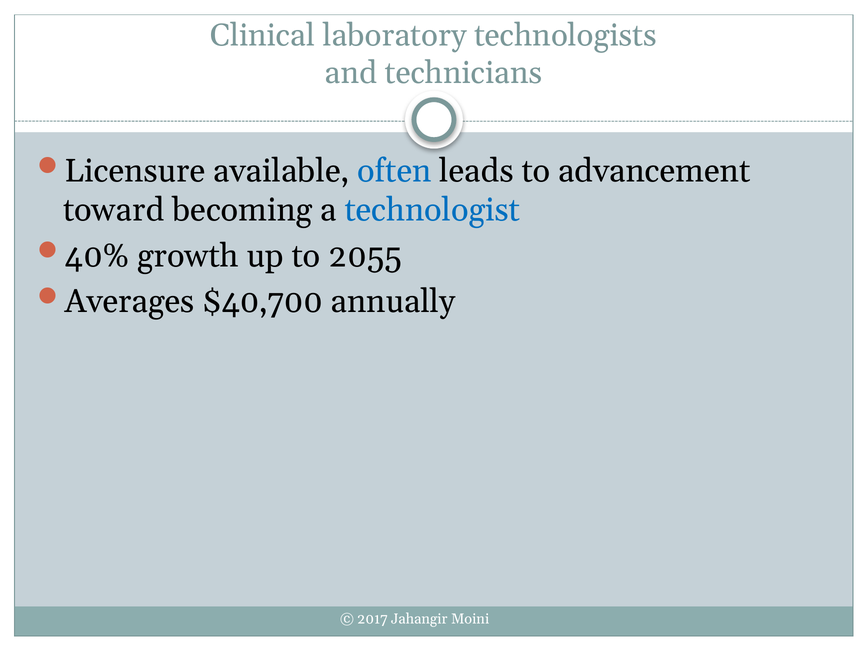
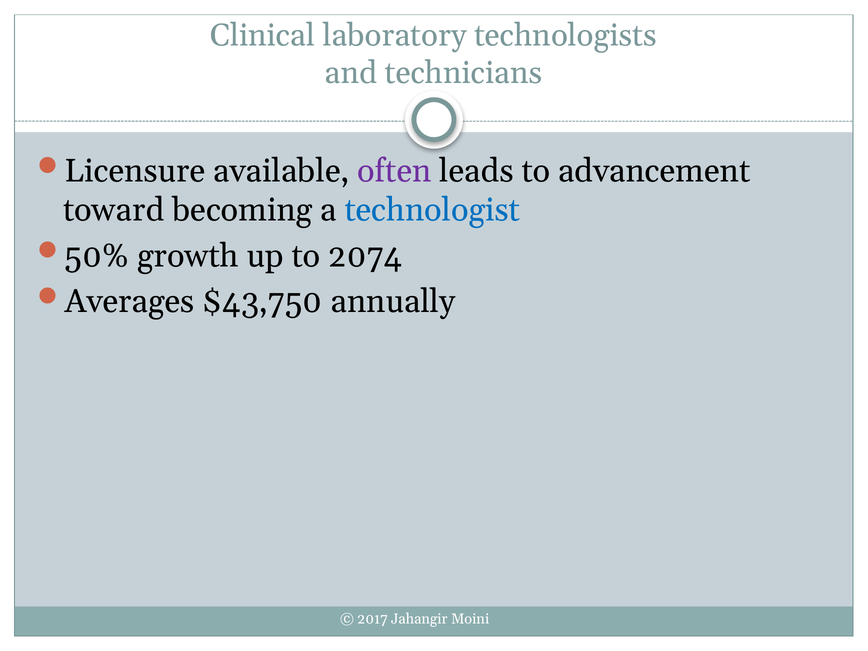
often colour: blue -> purple (394, 171)
40%: 40% -> 50% (97, 256)
2055: 2055 -> 2074 (365, 256)
$40,700: $40,700 -> $43,750 (262, 301)
